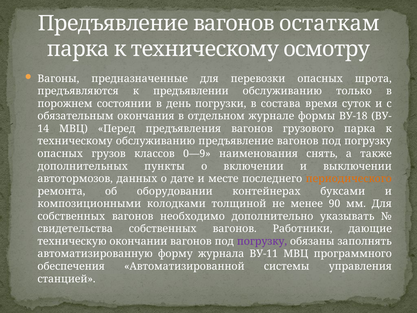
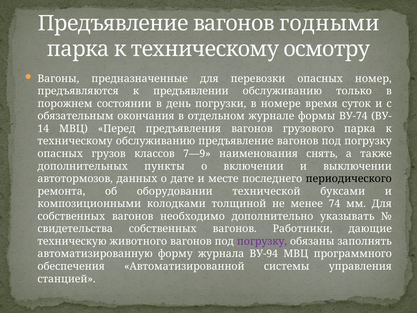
остаткам: остаткам -> годными (329, 23)
шрота: шрота -> номер (373, 79)
состава: состава -> номере (281, 104)
ВУ-18: ВУ-18 -> ВУ-74 (353, 116)
0—9: 0—9 -> 7—9 (197, 154)
периодического colour: orange -> black (349, 179)
контейнерах: контейнерах -> технической (266, 191)
90: 90 -> 74 (334, 204)
окончании: окончании -> животного (138, 241)
ВУ-11: ВУ-11 -> ВУ-94 (264, 254)
